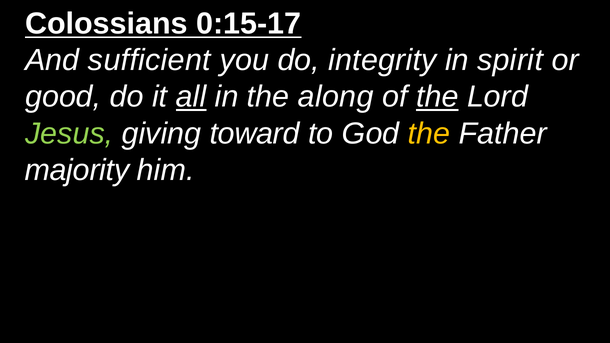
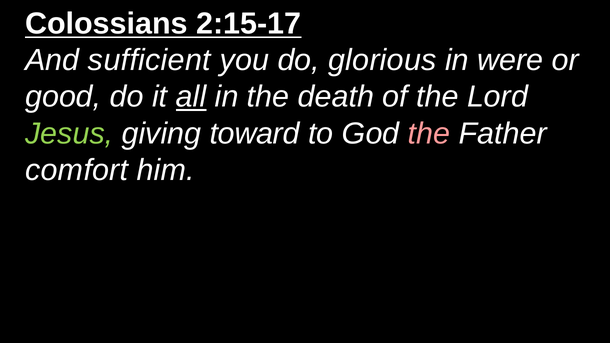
0:15-17: 0:15-17 -> 2:15-17 (249, 24)
integrity: integrity -> glorious (382, 60)
spirit: spirit -> were (510, 60)
along: along -> death (336, 97)
the underline: present -> none (437, 97)
the colour: yellow -> pink (429, 134)
majority: majority -> comfort (77, 170)
